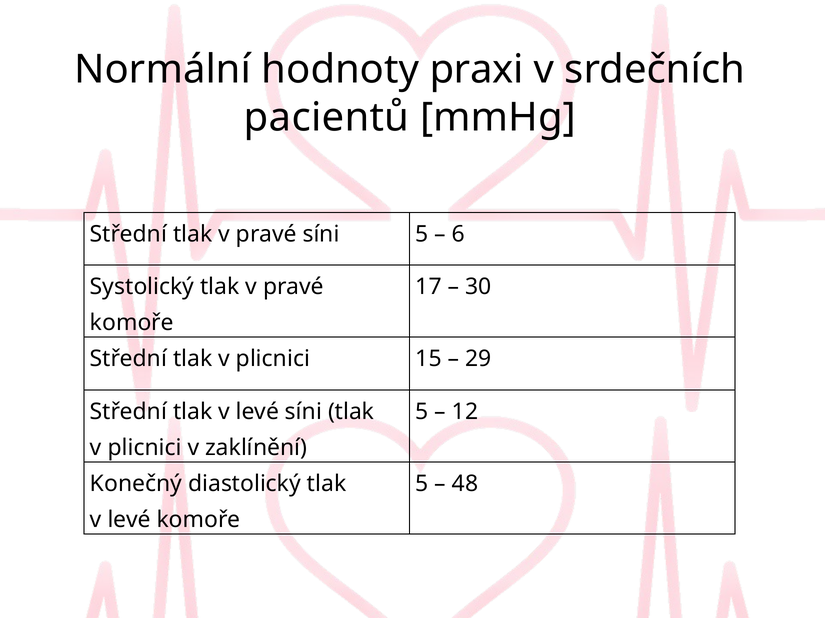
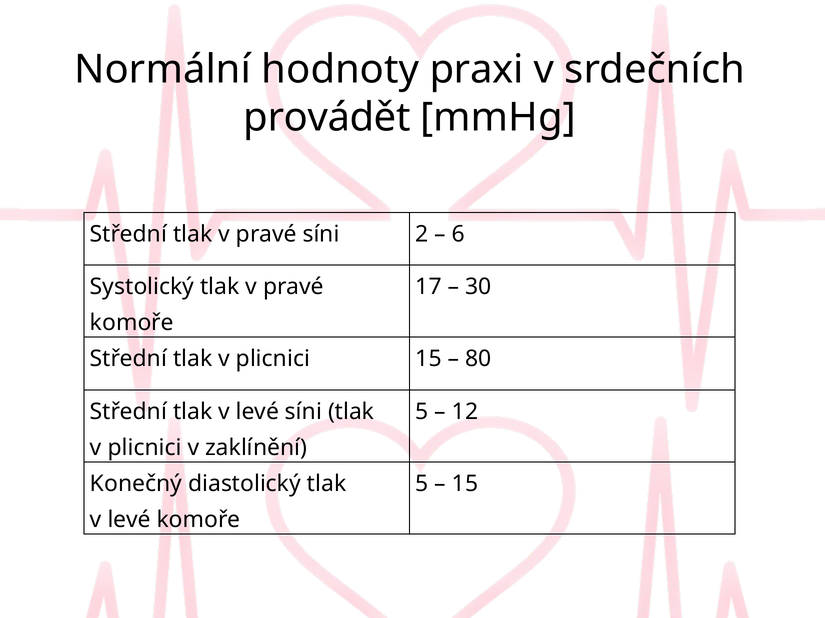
pacientů: pacientů -> provádět (327, 118)
síni 5: 5 -> 2 (422, 234)
29: 29 -> 80 (478, 359)
48: 48 -> 15 (465, 484)
